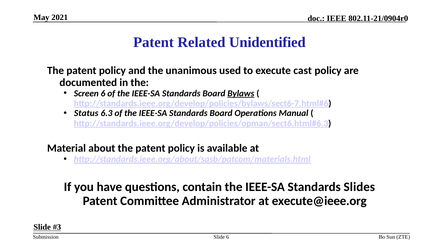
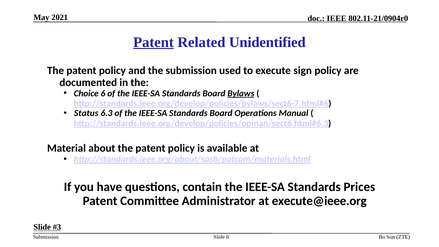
Patent underline: none -> present (154, 42)
the unanimous: unanimous -> submission (191, 71)
cast: cast -> sign (303, 71)
Screen: Screen -> Choice (86, 93)
Slides: Slides -> Prices (359, 187)
